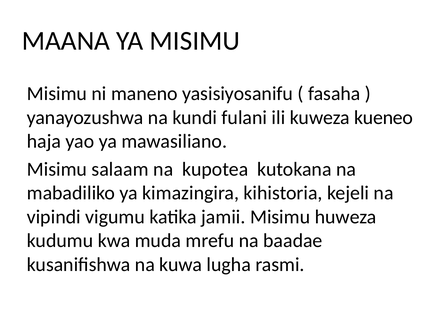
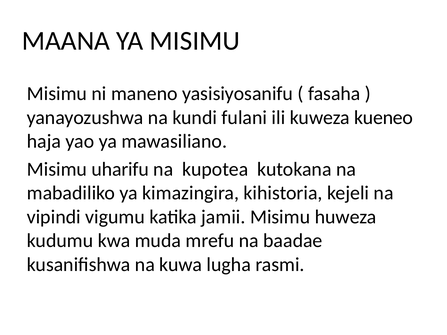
salaam: salaam -> uharifu (120, 169)
